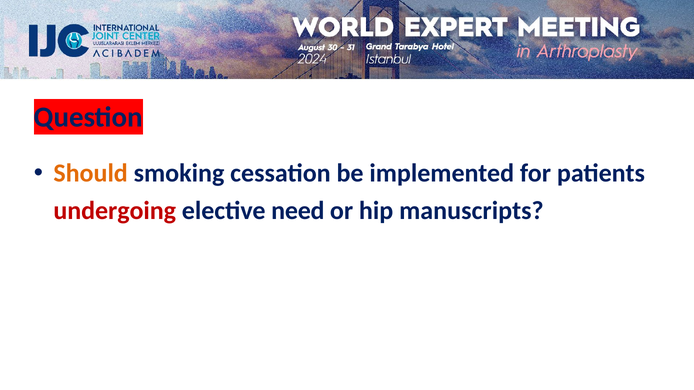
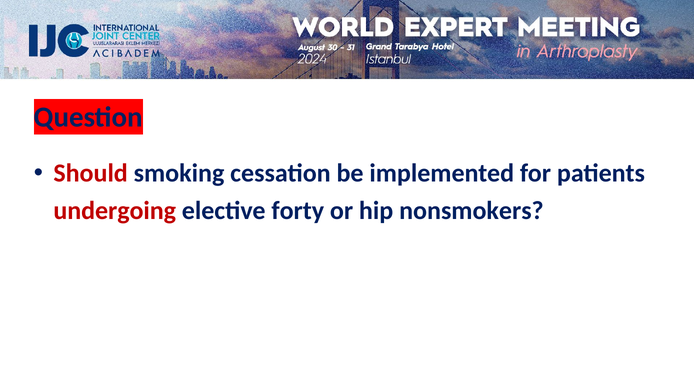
Should colour: orange -> red (91, 174)
need: need -> forty (298, 211)
manuscripts: manuscripts -> nonsmokers (471, 211)
